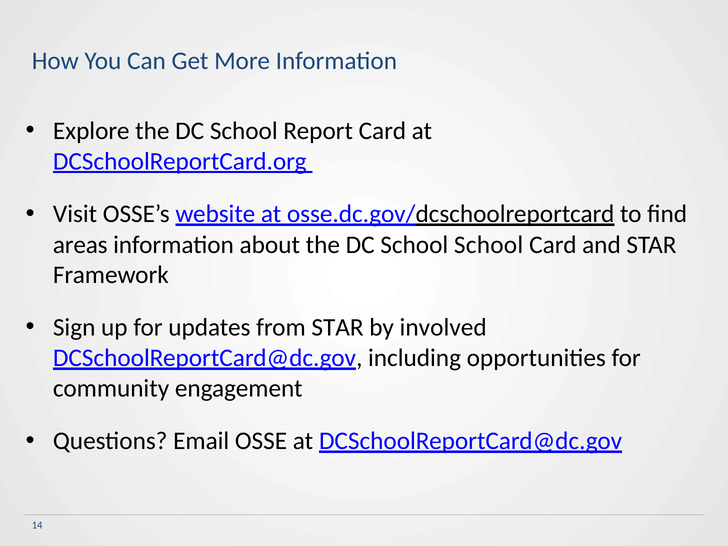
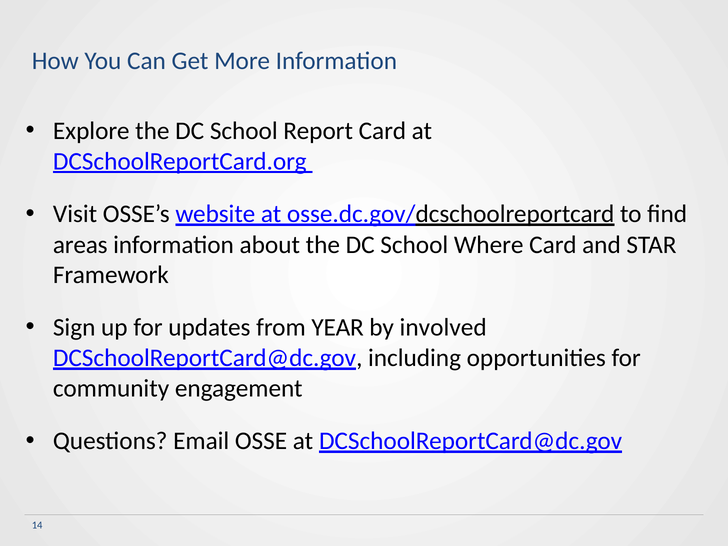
School School: School -> Where (489, 245)
from STAR: STAR -> YEAR (338, 328)
